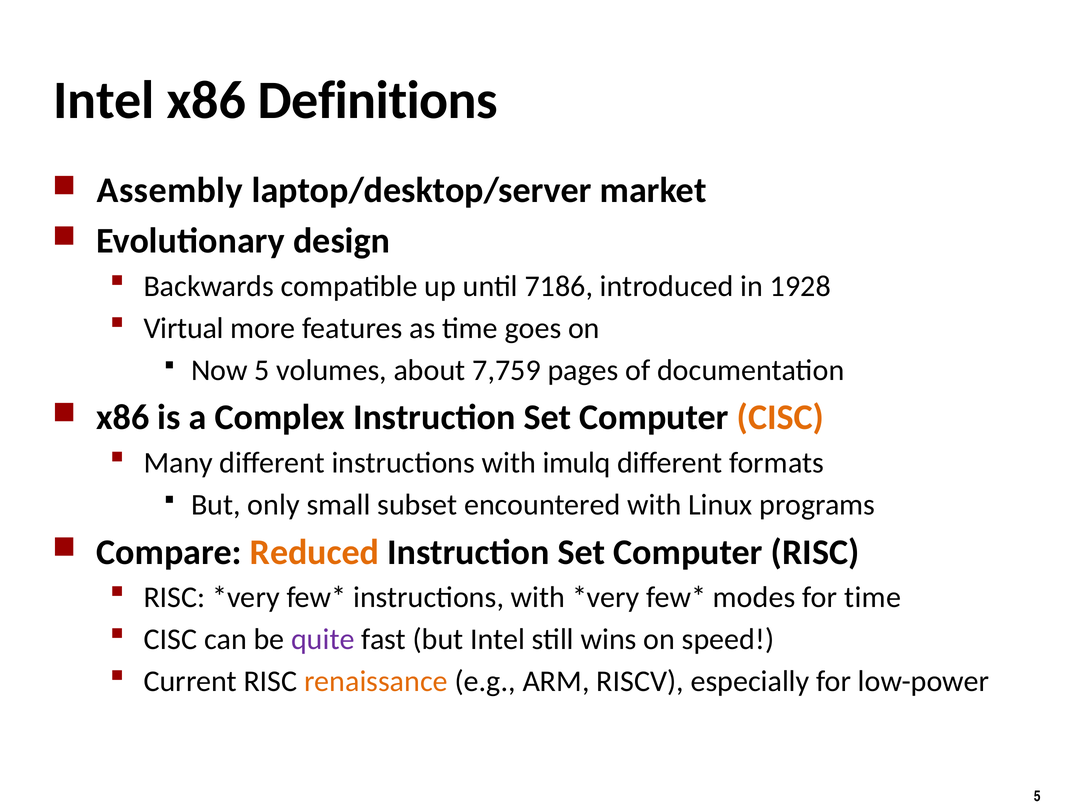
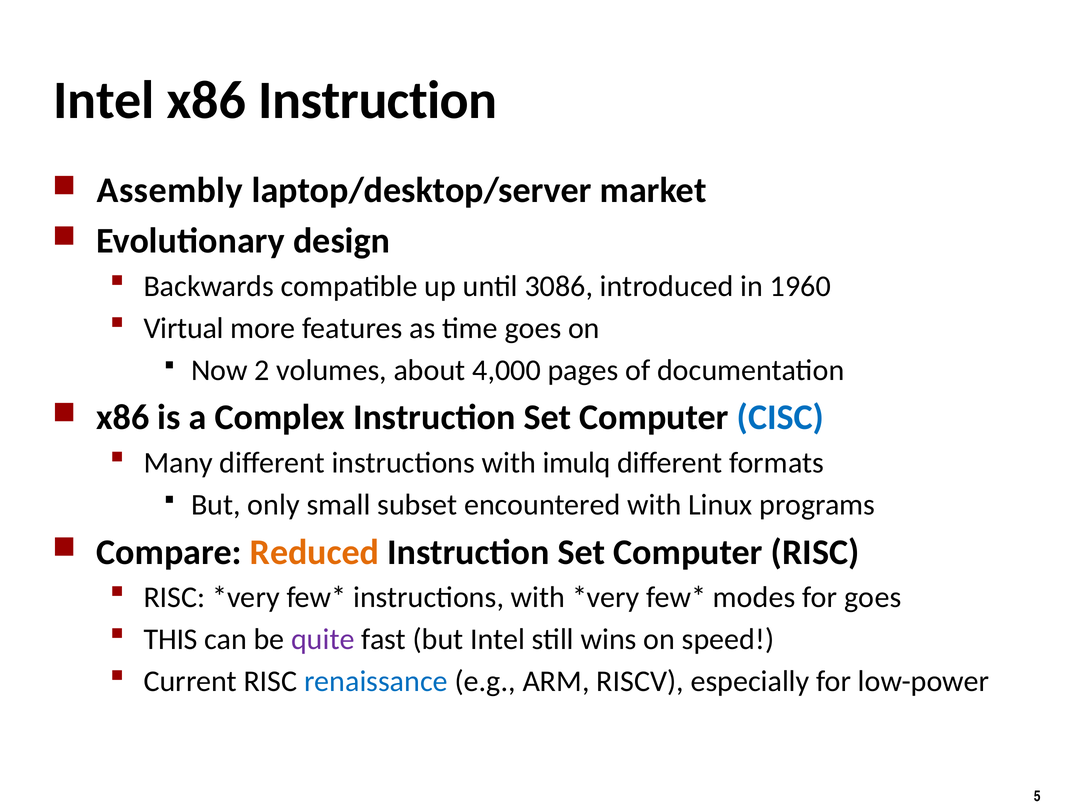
x86 Definitions: Definitions -> Instruction (378, 100)
7186: 7186 -> 3086 (559, 286)
1928: 1928 -> 1960 (800, 286)
Now 5: 5 -> 2 (262, 371)
7,759: 7,759 -> 4,000 (507, 371)
CISC colour: orange -> blue (780, 418)
for time: time -> goes (873, 598)
CISC: CISC -> THIS (171, 640)
renaissance colour: orange -> blue (376, 682)
